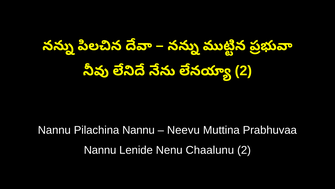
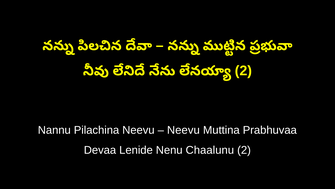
Pilachina Nannu: Nannu -> Neevu (138, 130)
Nannu: Nannu -> Devaa (100, 150)
